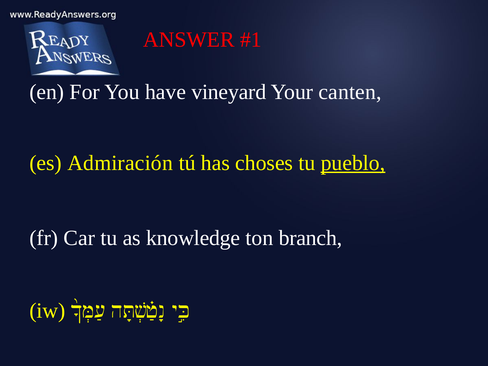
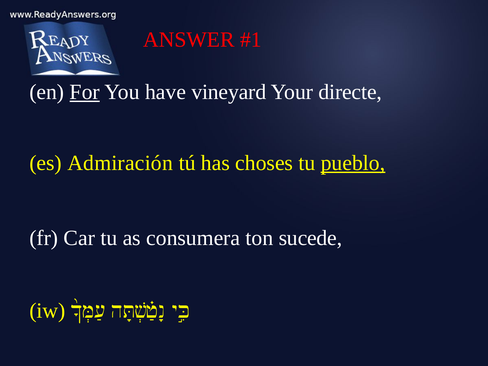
For underline: none -> present (85, 92)
canten: canten -> directe (350, 92)
knowledge: knowledge -> consumera (193, 238)
branch: branch -> sucede (310, 238)
